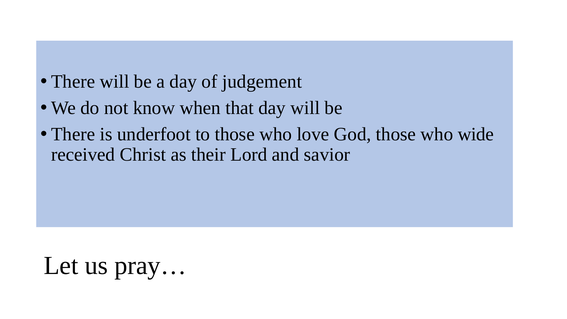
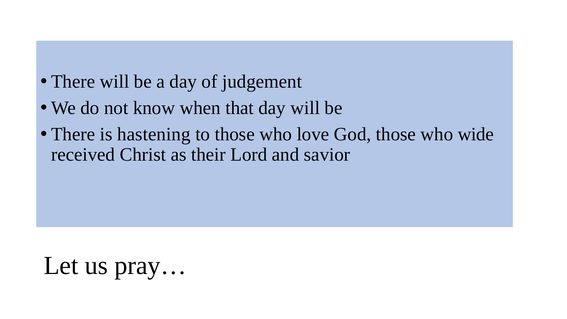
underfoot: underfoot -> hastening (154, 134)
